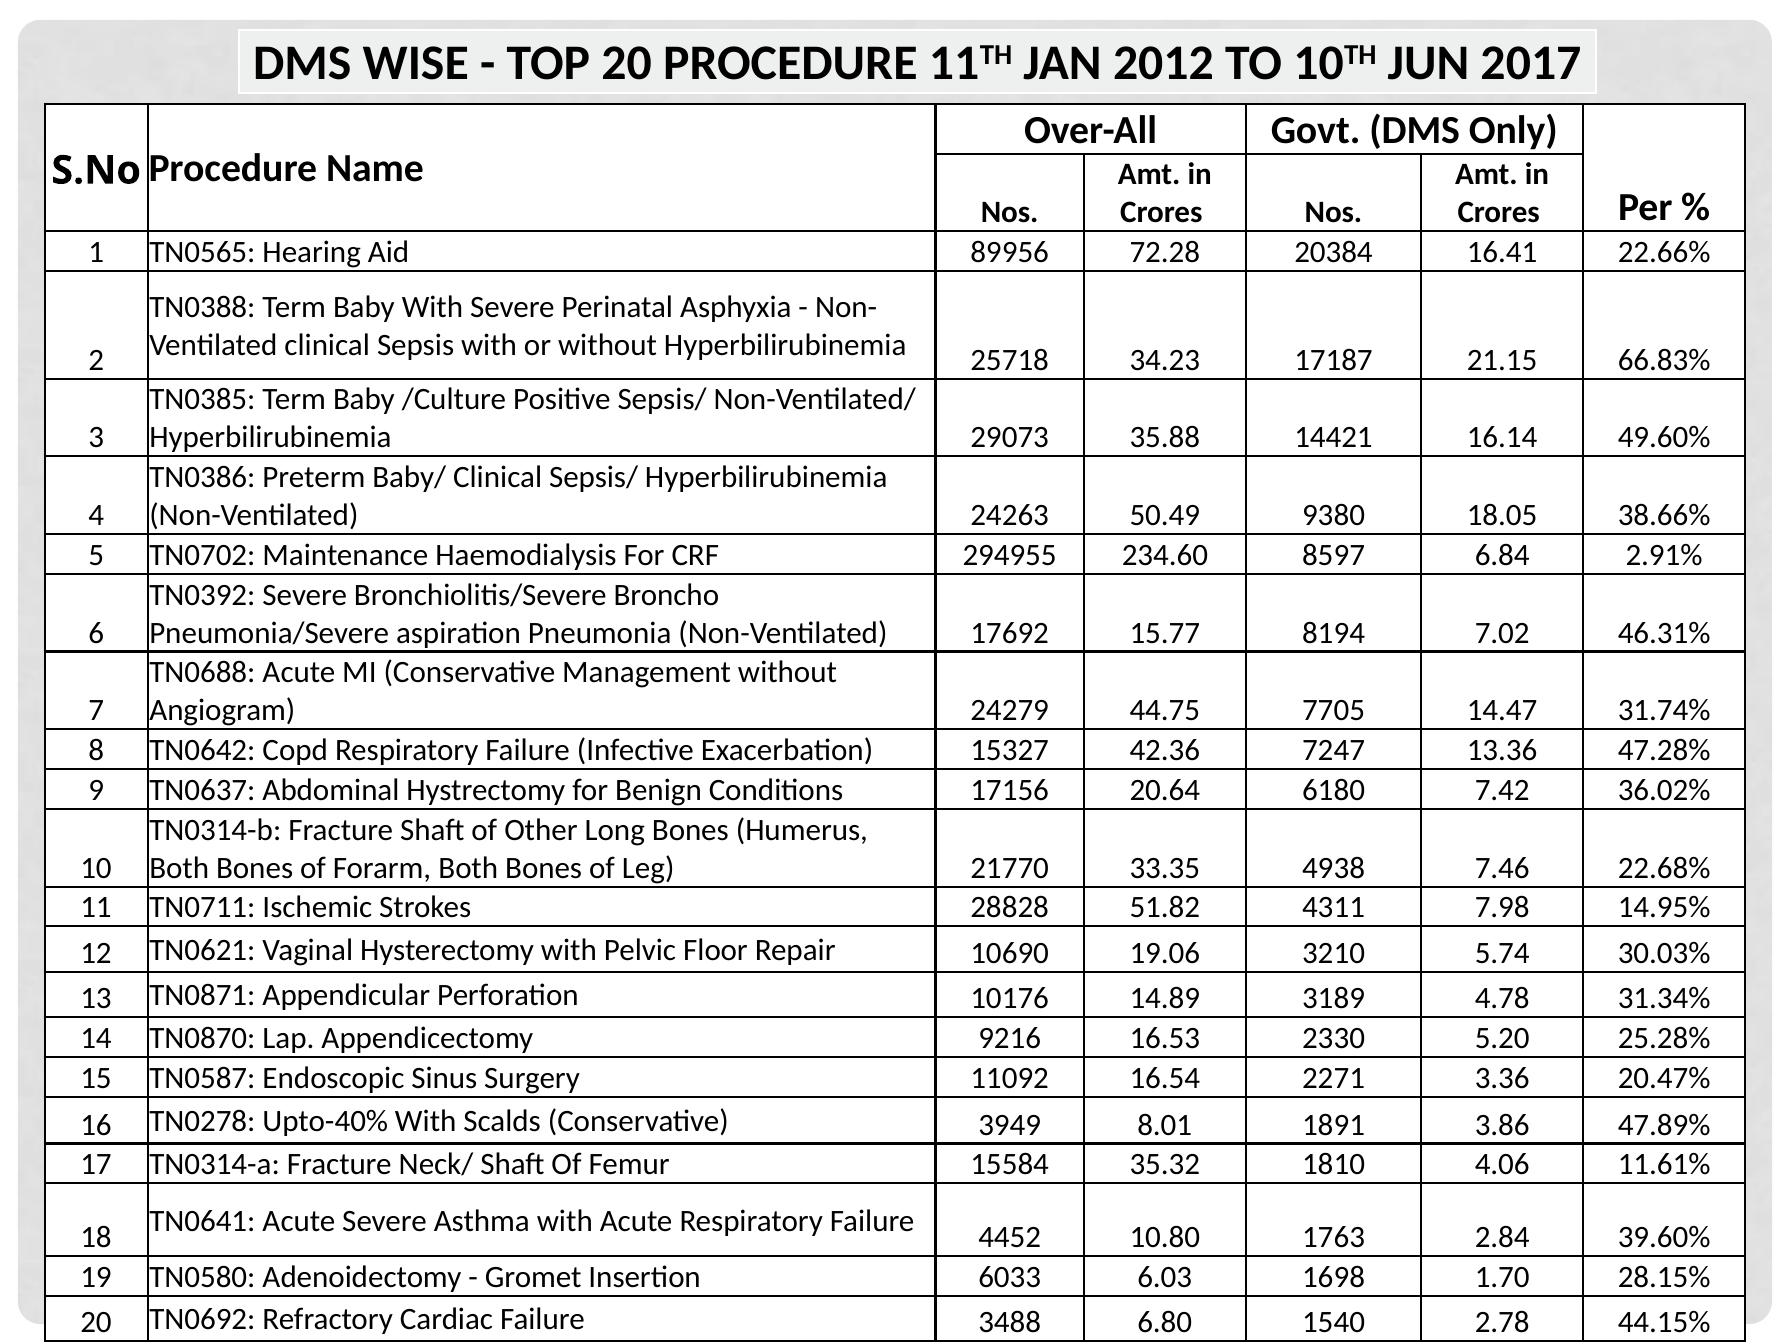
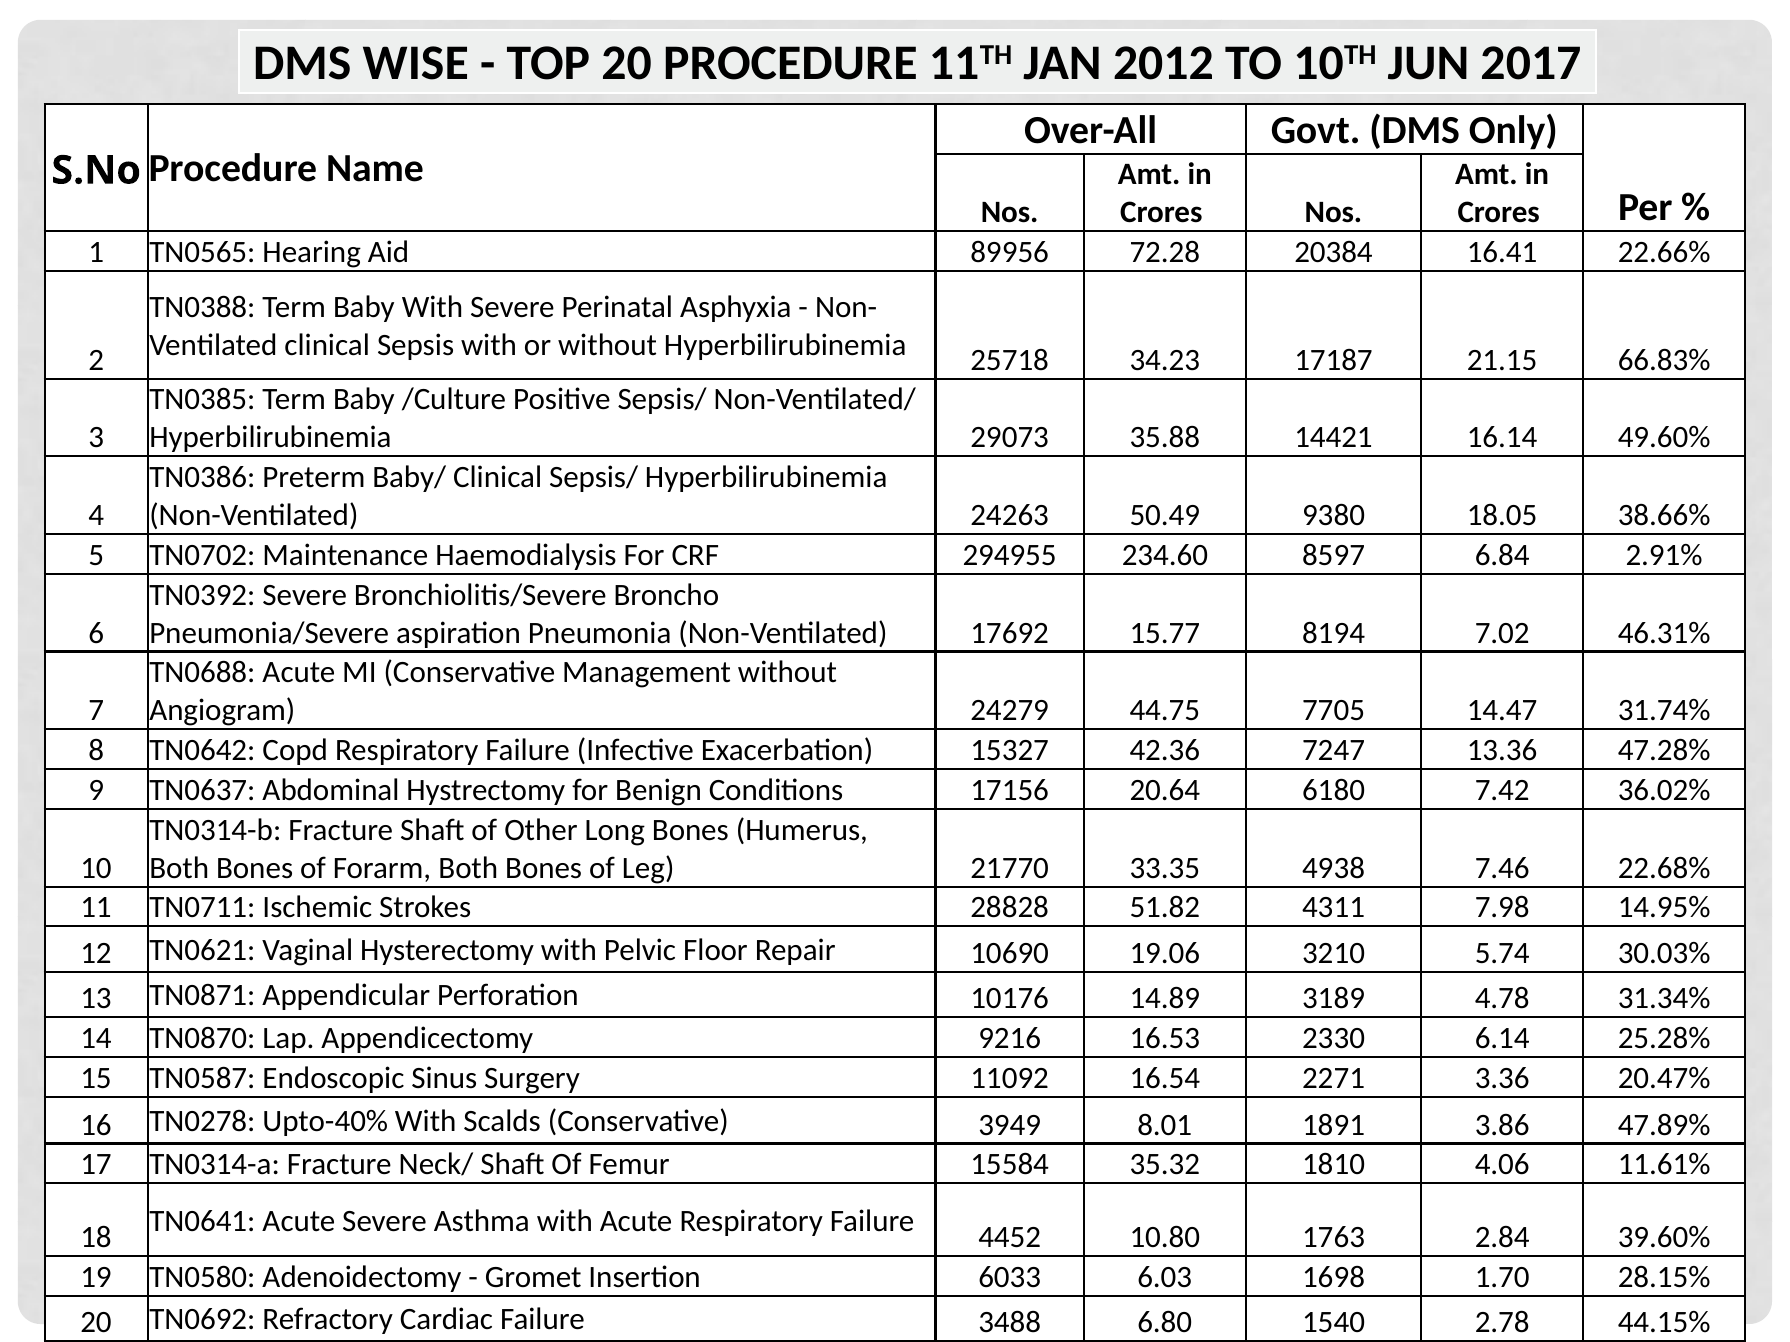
5.20: 5.20 -> 6.14 (1502, 1039)
